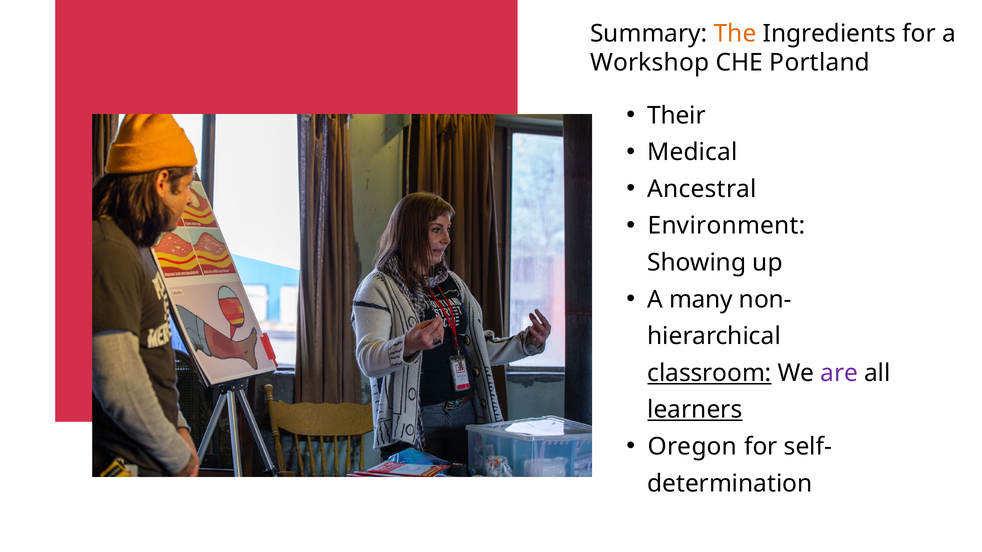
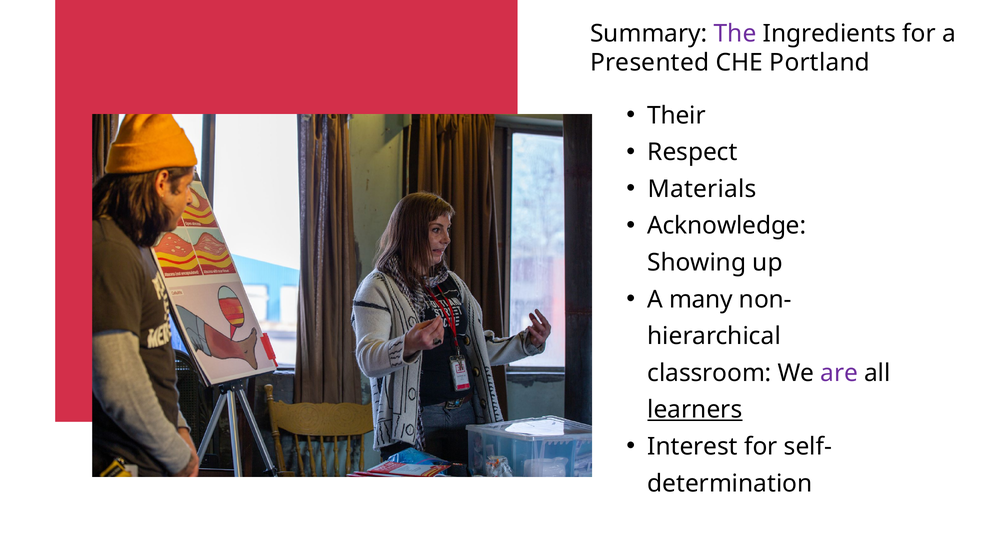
The colour: orange -> purple (735, 33)
Workshop: Workshop -> Presented (650, 63)
Medical: Medical -> Respect (692, 152)
Ancestral: Ancestral -> Materials (702, 189)
Environment: Environment -> Acknowledge (727, 226)
classroom underline: present -> none (709, 373)
Oregon: Oregon -> Interest (693, 447)
